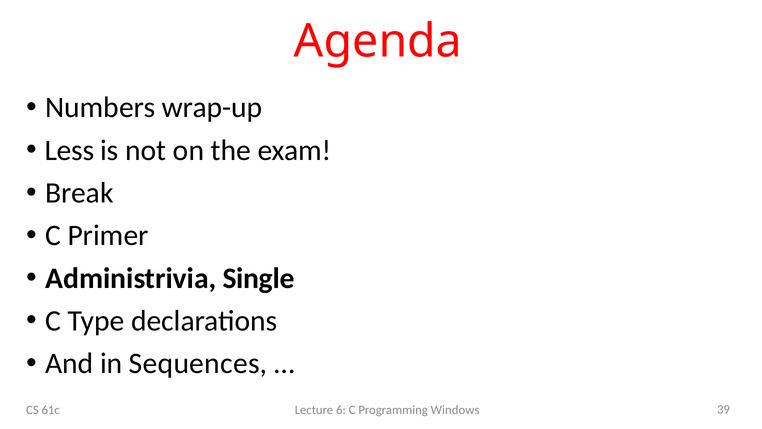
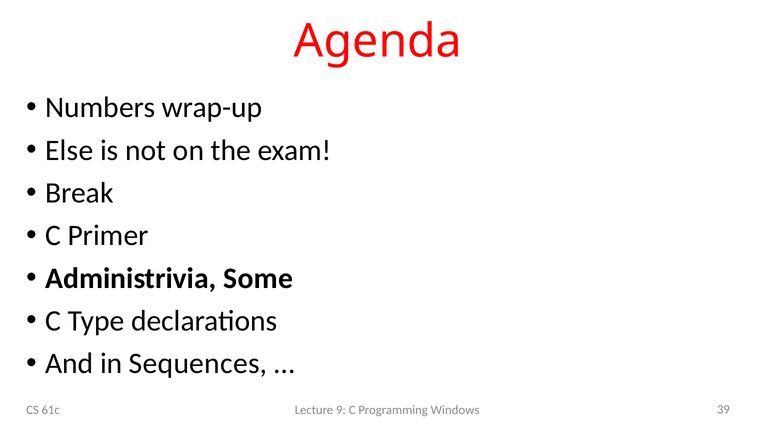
Less: Less -> Else (69, 150)
Single: Single -> Some (258, 278)
6: 6 -> 9 (341, 410)
